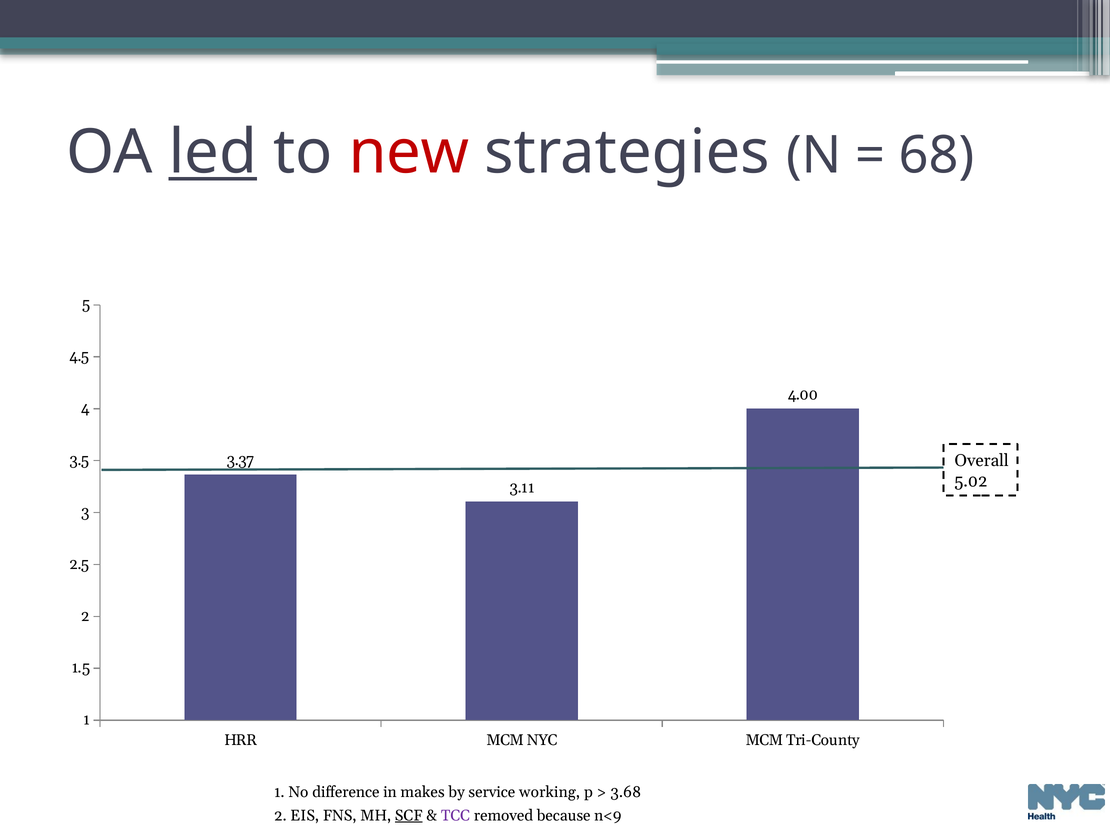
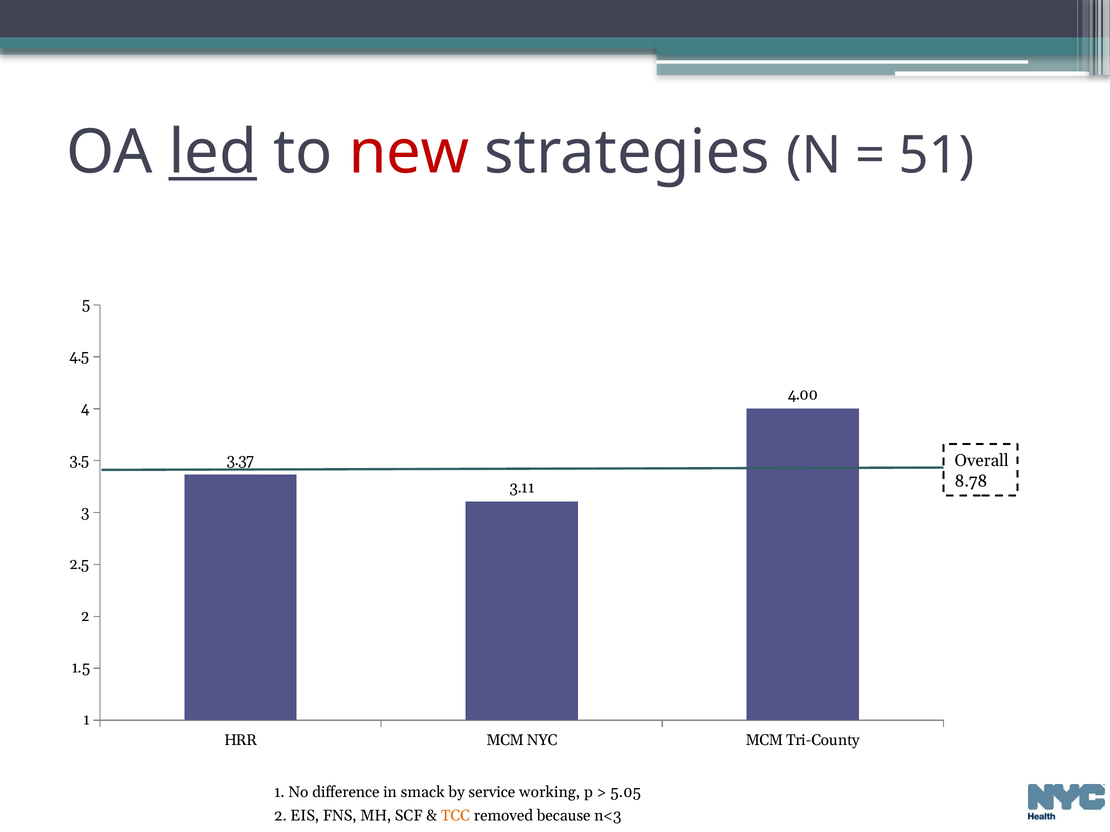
68: 68 -> 51 (937, 155)
5.02: 5.02 -> 8.78 (971, 481)
makes: makes -> smack (423, 793)
3.68: 3.68 -> 5.05 (626, 793)
SCF underline: present -> none (409, 816)
TCC colour: purple -> orange (456, 816)
n<9: n<9 -> n<3 (608, 816)
